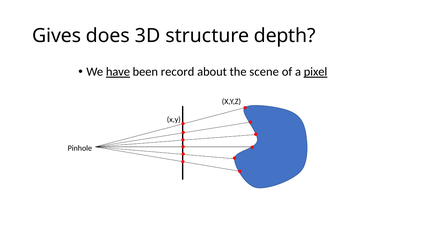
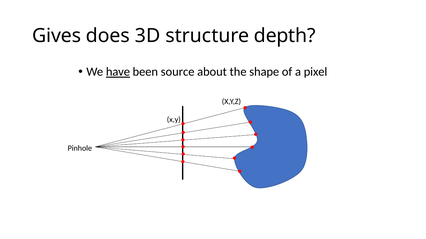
record: record -> source (178, 72)
scene: scene -> shape (264, 72)
pixel underline: present -> none (316, 72)
